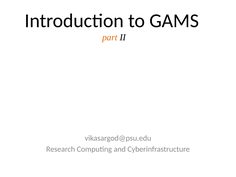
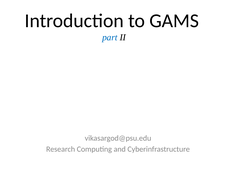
part colour: orange -> blue (110, 37)
